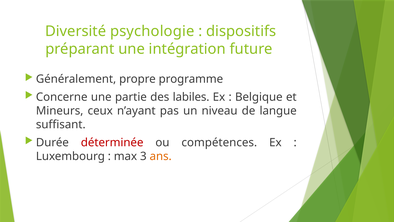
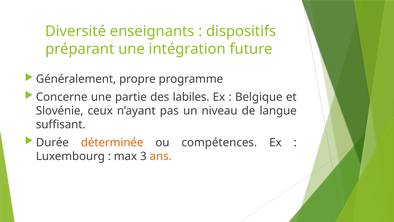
psychologie: psychologie -> enseignants (152, 31)
Mineurs: Mineurs -> Slovénie (60, 111)
déterminée colour: red -> orange (112, 142)
